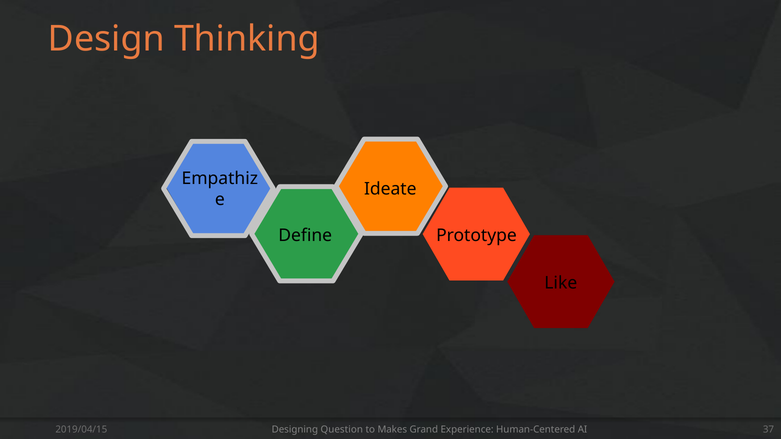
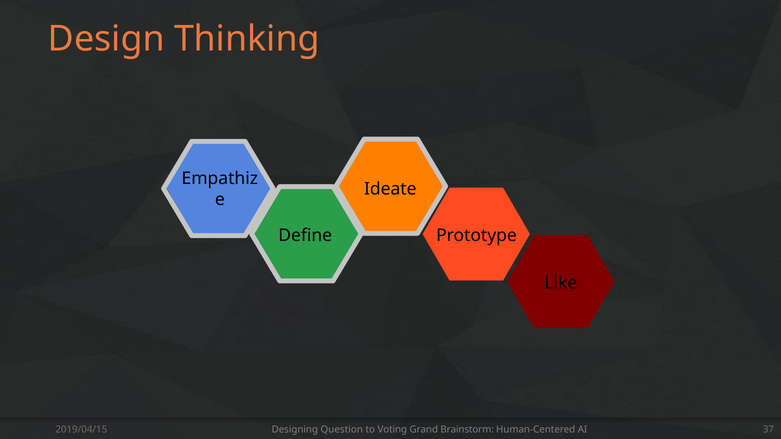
Makes: Makes -> Voting (392, 430)
Experience: Experience -> Brainstorm (467, 430)
